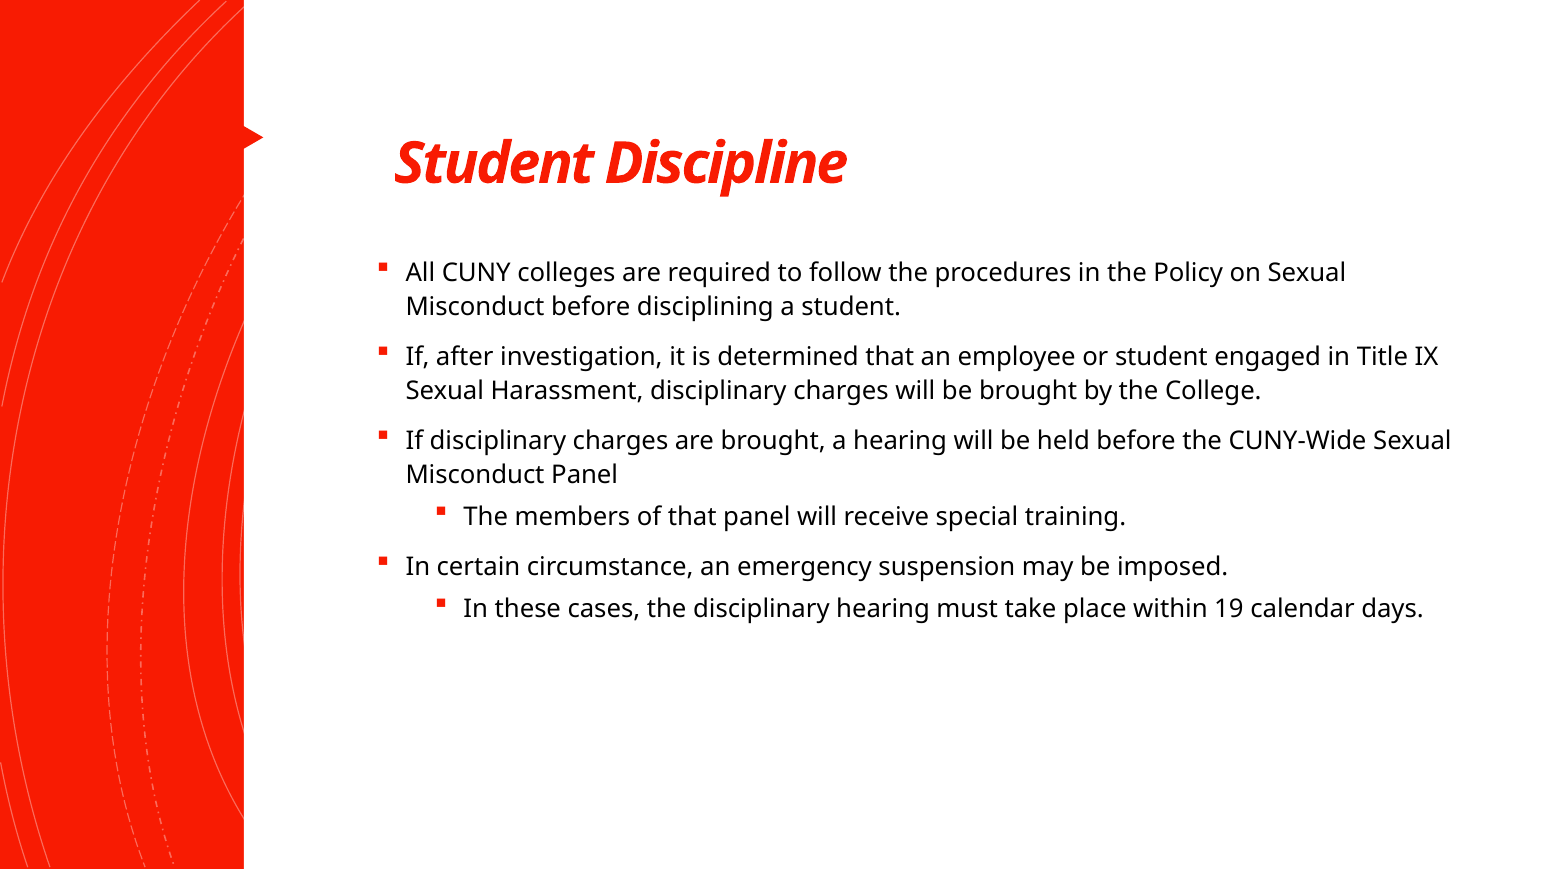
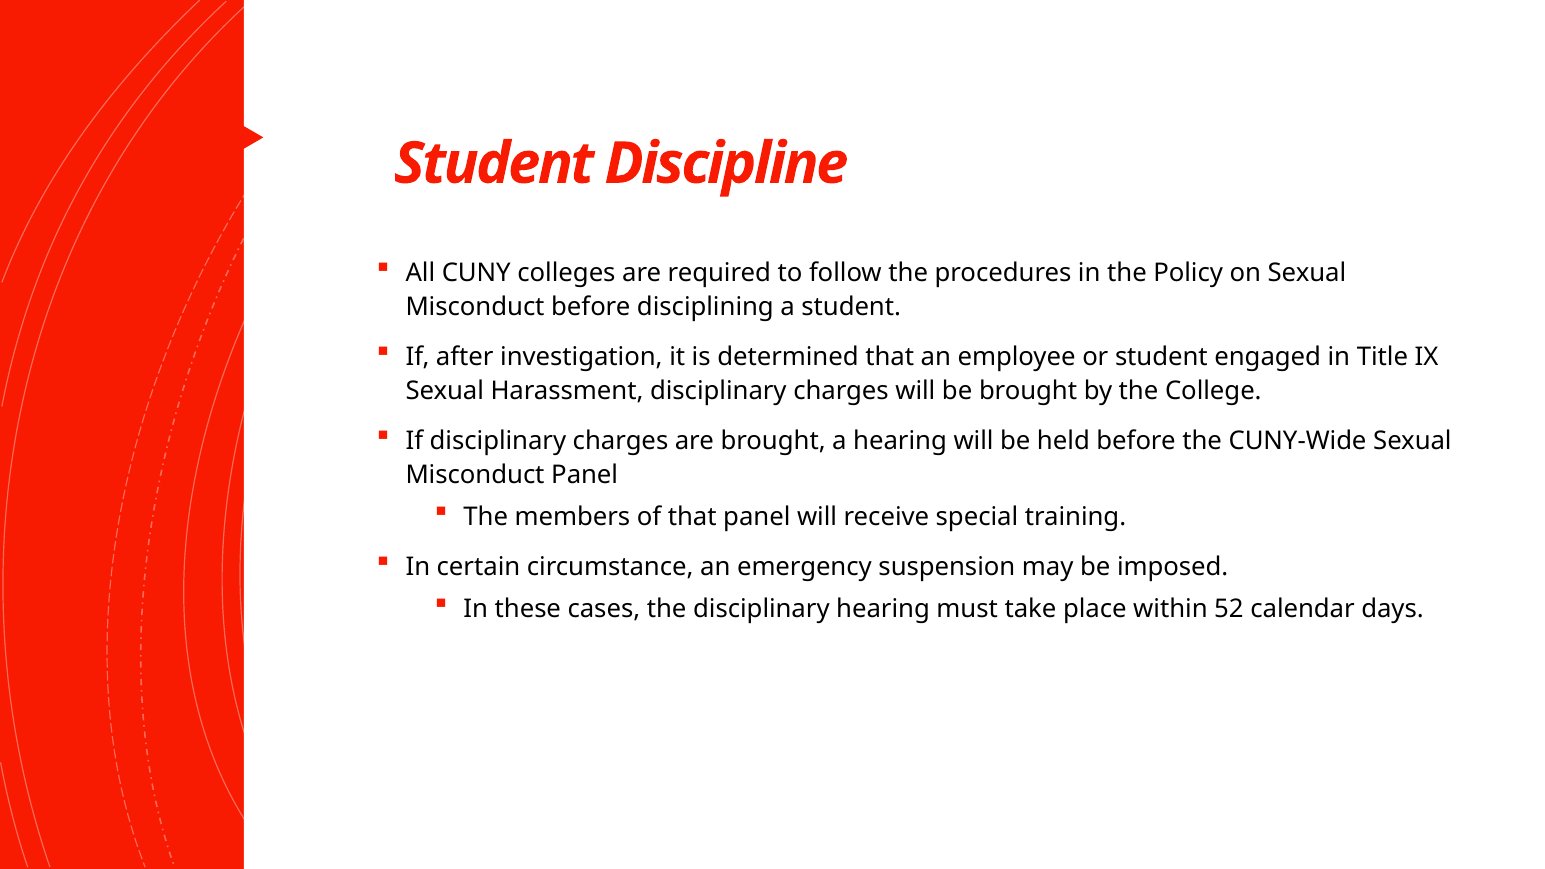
19: 19 -> 52 (1229, 609)
